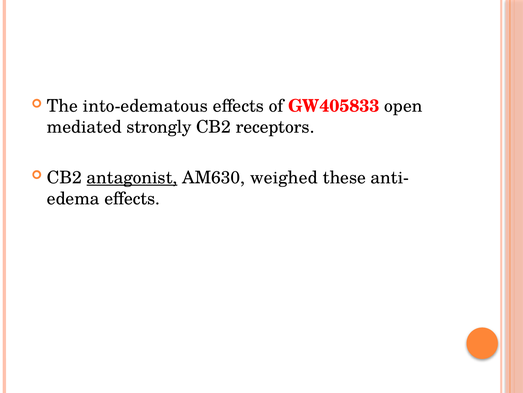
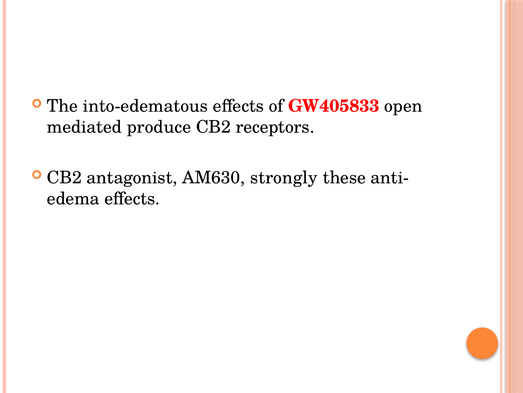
strongly: strongly -> produce (159, 127)
antagonist underline: present -> none (132, 177)
weighed: weighed -> strongly (284, 177)
